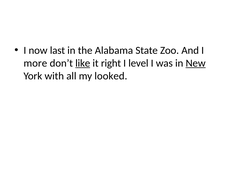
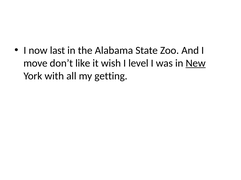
more: more -> move (35, 63)
like underline: present -> none (83, 63)
right: right -> wish (111, 63)
looked: looked -> getting (111, 76)
